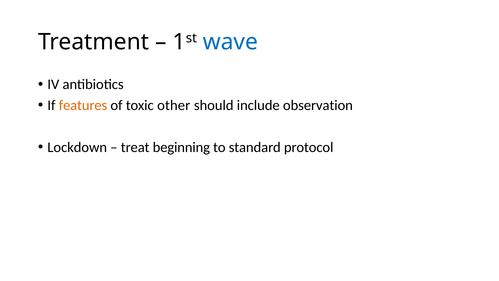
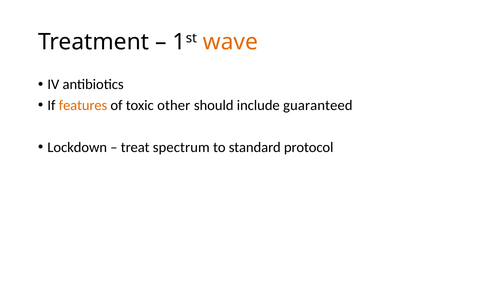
wave colour: blue -> orange (230, 42)
observation: observation -> guaranteed (318, 105)
beginning: beginning -> spectrum (181, 147)
